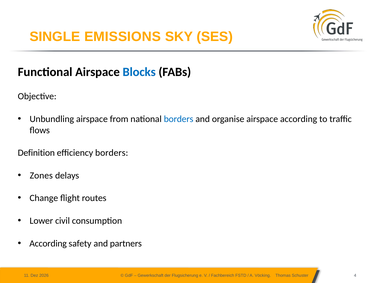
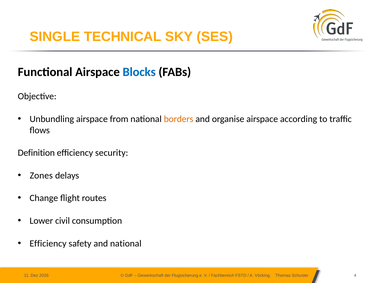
EMISSIONS: EMISSIONS -> TECHNICAL (123, 37)
borders colour: blue -> orange (179, 119)
efficiency borders: borders -> security (112, 153)
According: According -> Efficiency (48, 243)
and partners: partners -> national (126, 243)
